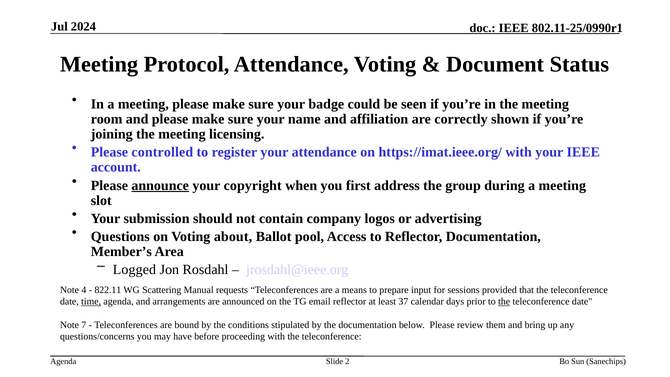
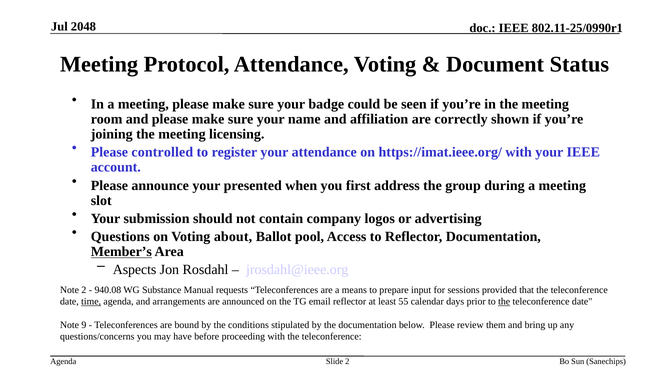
2024: 2024 -> 2048 (83, 27)
announce underline: present -> none (160, 185)
copyright: copyright -> presented (253, 185)
Member’s underline: none -> present (121, 252)
Logged: Logged -> Aspects (135, 270)
Note 4: 4 -> 2 (84, 290)
822.11: 822.11 -> 940.08 (108, 290)
Scattering: Scattering -> Substance (162, 290)
37: 37 -> 55 (403, 301)
7: 7 -> 9 (84, 325)
